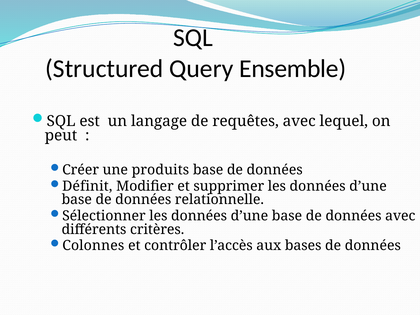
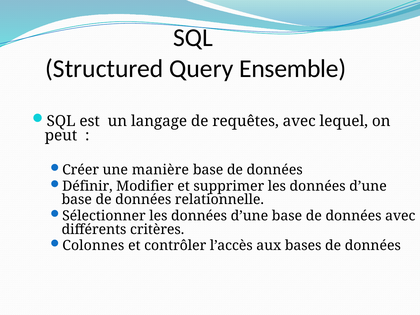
produits: produits -> manière (160, 170)
Définit: Définit -> Définir (87, 186)
